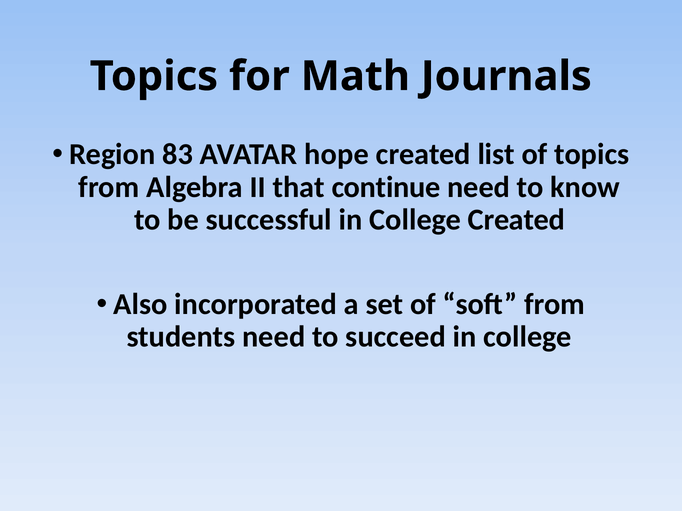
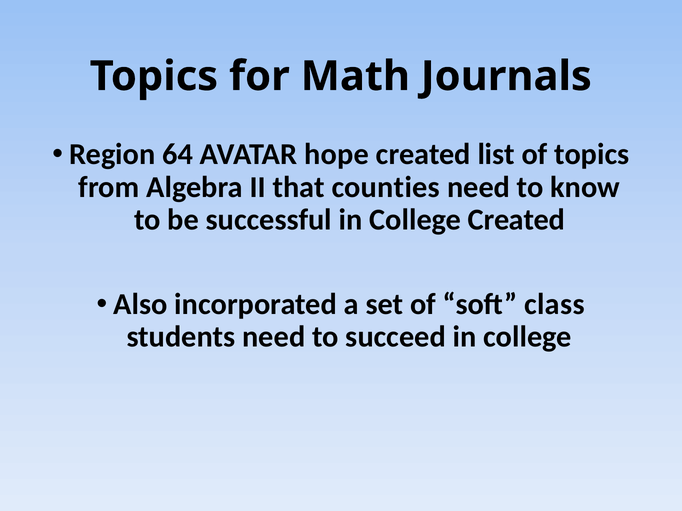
83: 83 -> 64 (178, 155)
continue: continue -> counties (386, 187)
soft from: from -> class (554, 305)
